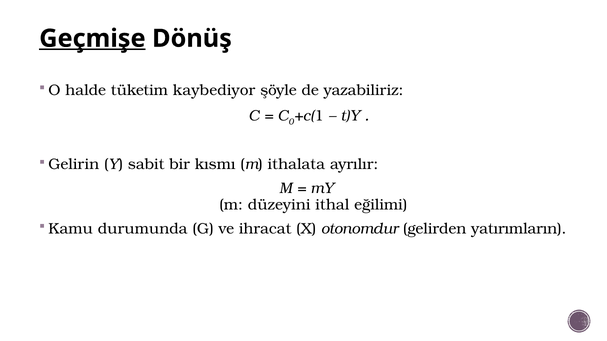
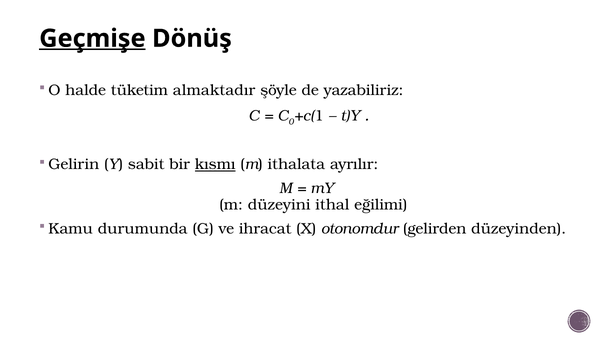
kaybediyor: kaybediyor -> almaktadır (214, 90)
kısmı underline: none -> present (215, 165)
yatırımların: yatırımların -> düzeyinden (519, 229)
